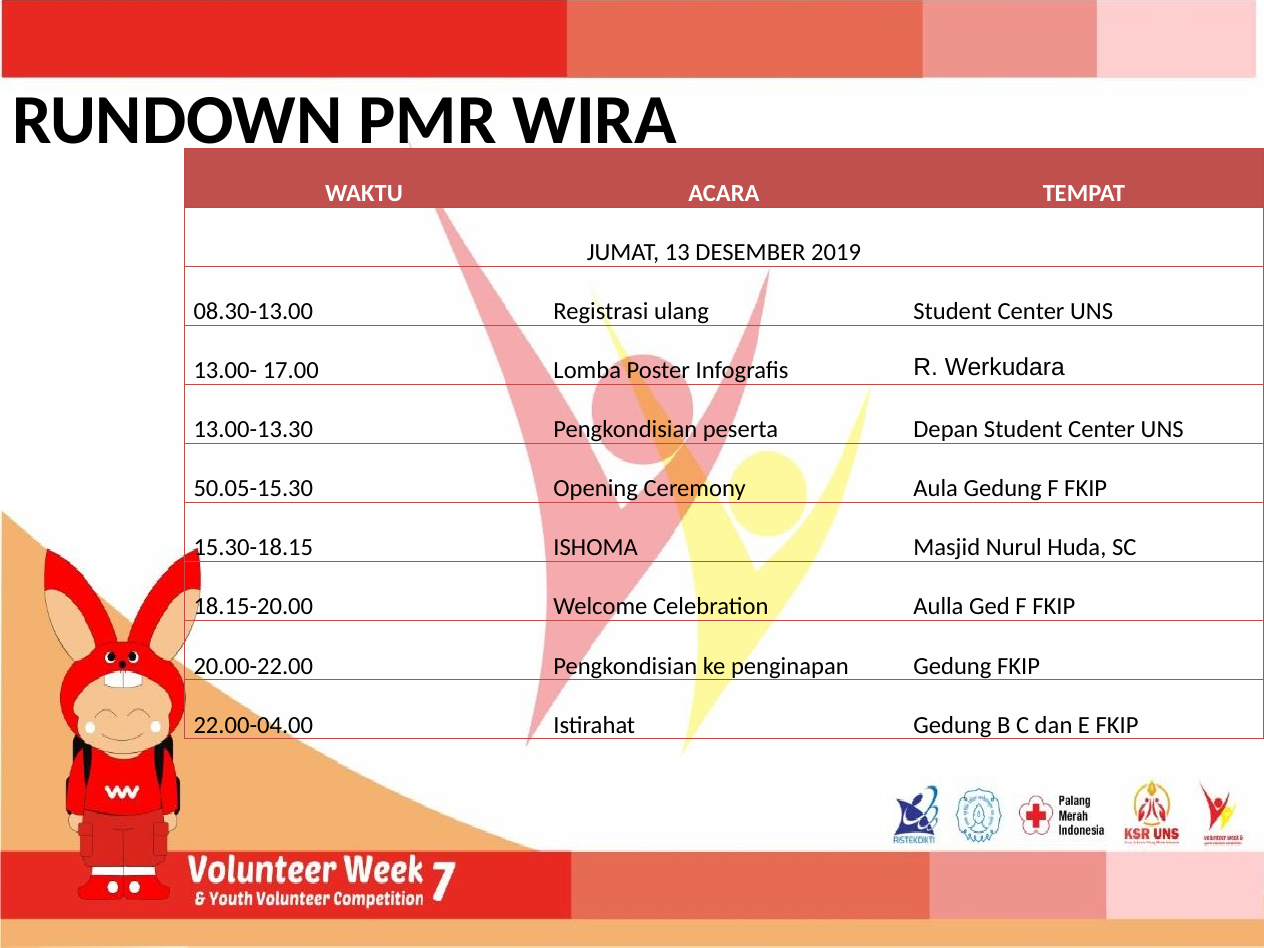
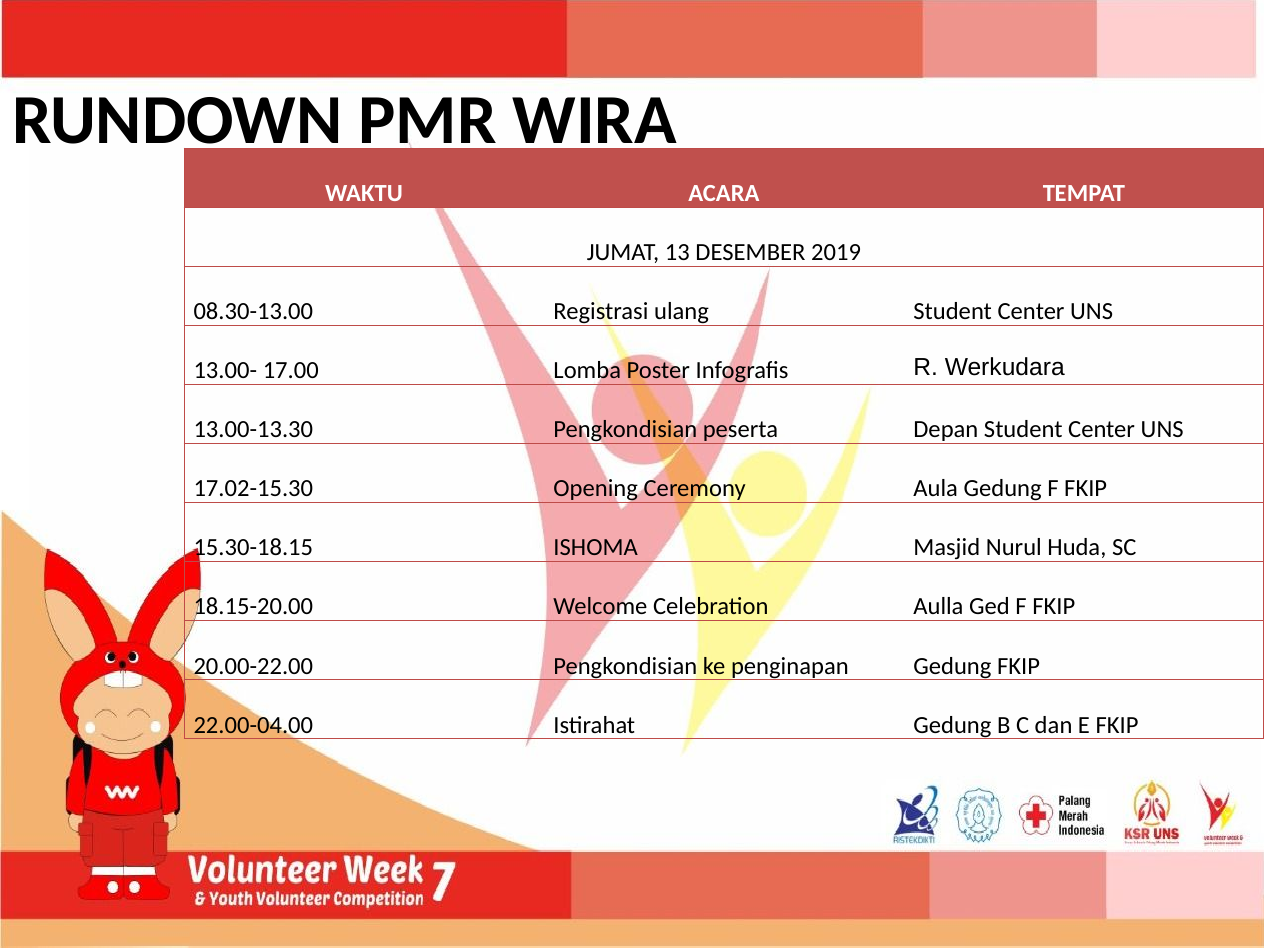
50.05-15.30: 50.05-15.30 -> 17.02-15.30 (253, 489)
